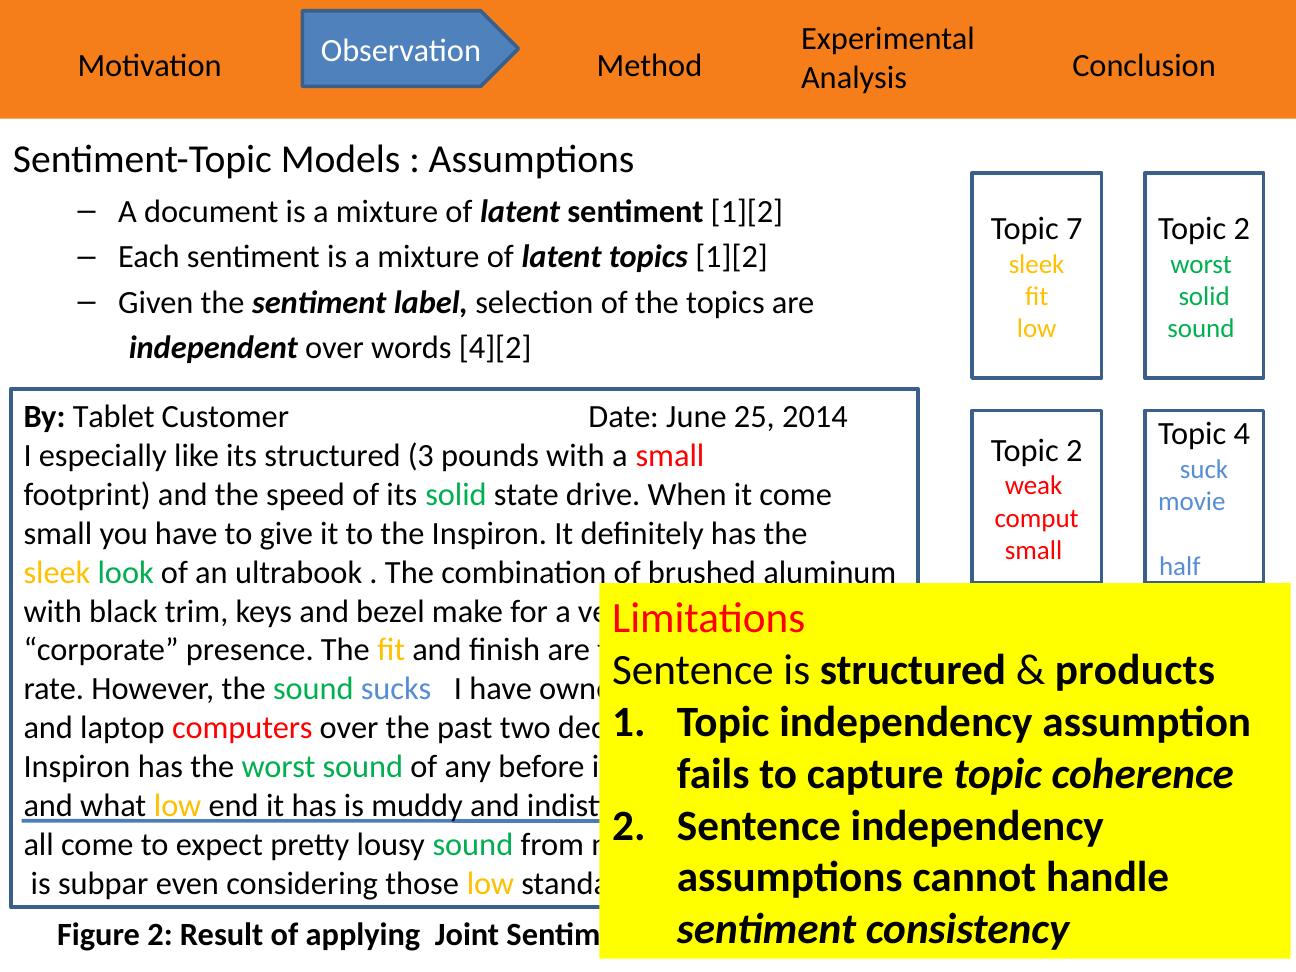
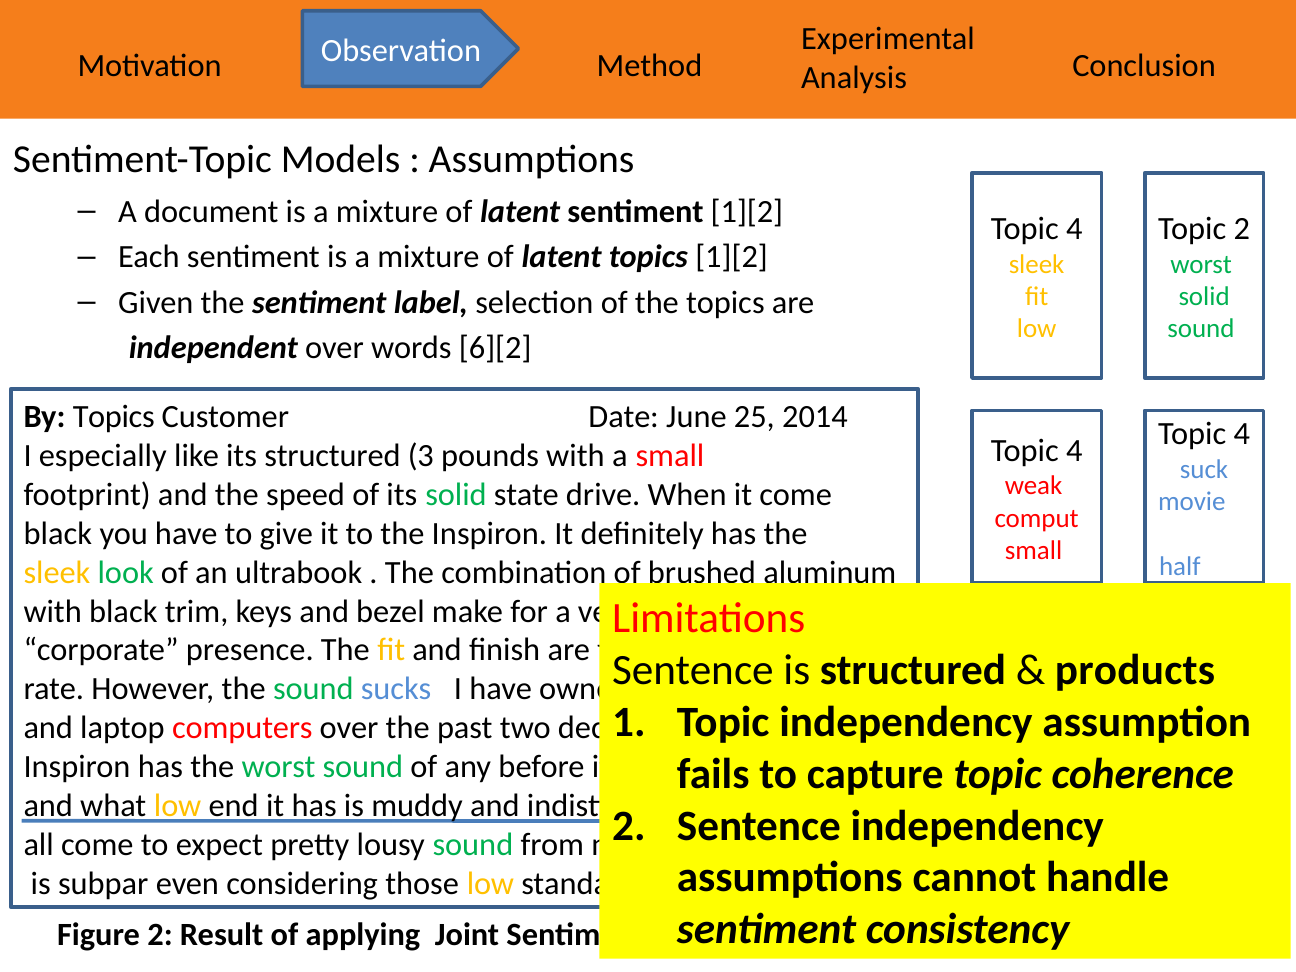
7: 7 -> 4 (1074, 229)
4][2: 4][2 -> 6][2 (495, 348)
By Tablet: Tablet -> Topics (114, 417)
2: 2 -> 4 (1074, 450)
small: small -> black (58, 534)
